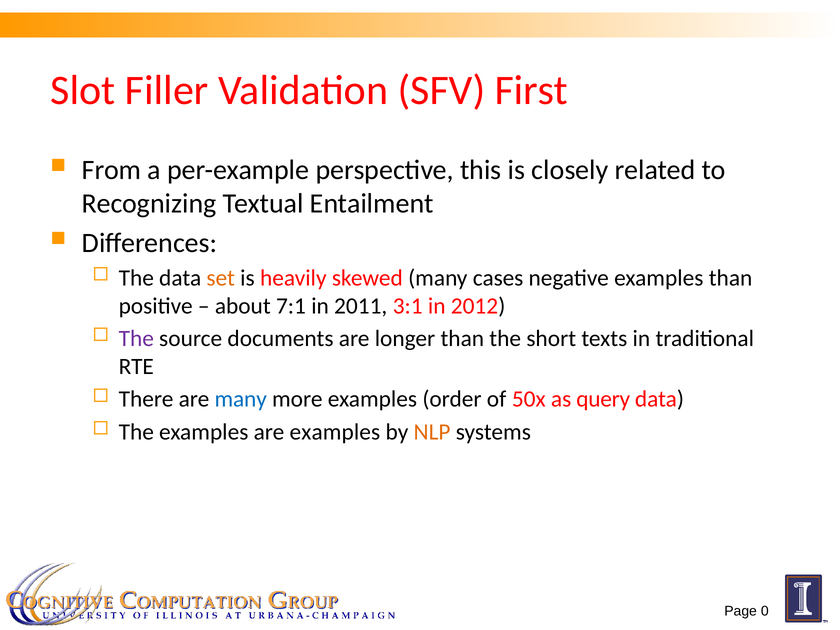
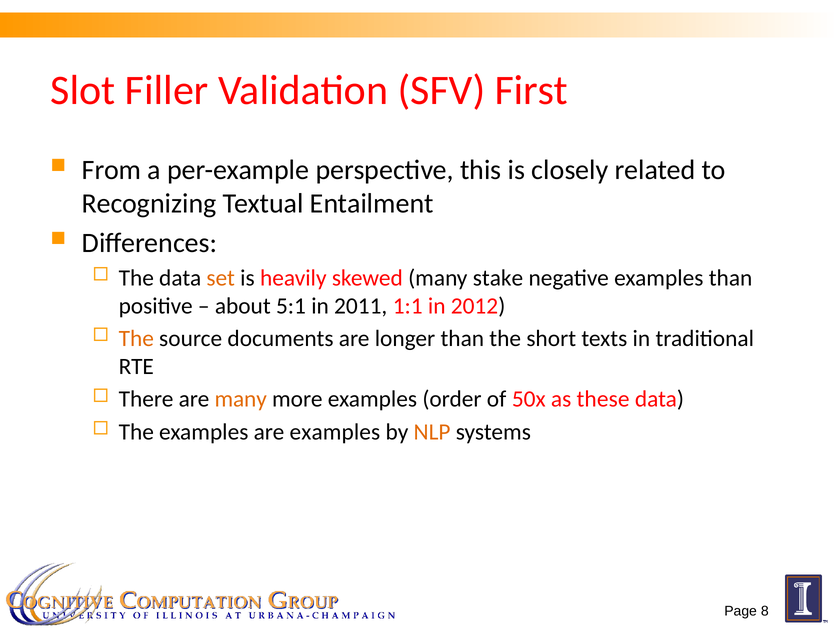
cases: cases -> stake (498, 278)
7:1: 7:1 -> 5:1 (291, 306)
3:1: 3:1 -> 1:1 (408, 306)
The colour: purple -> orange (136, 339)
many colour: blue -> orange (241, 399)
query: query -> these (603, 399)
0: 0 -> 8 (765, 611)
